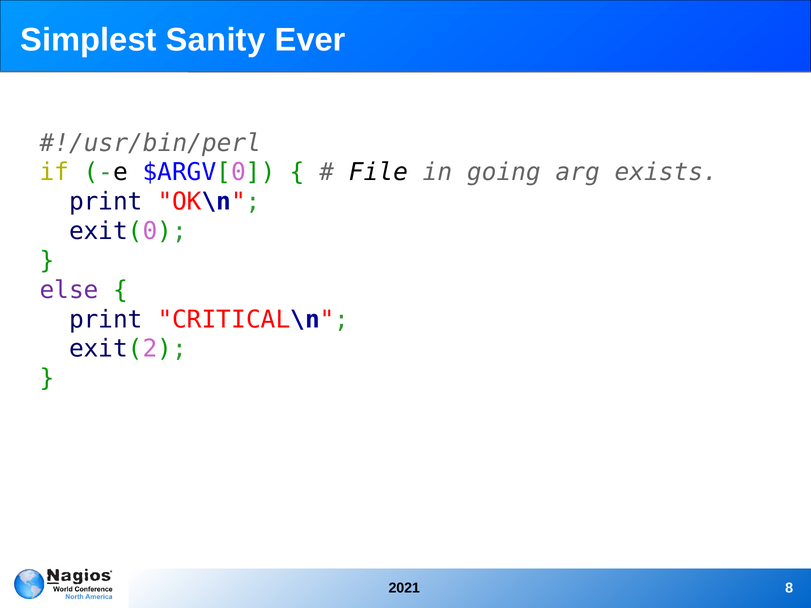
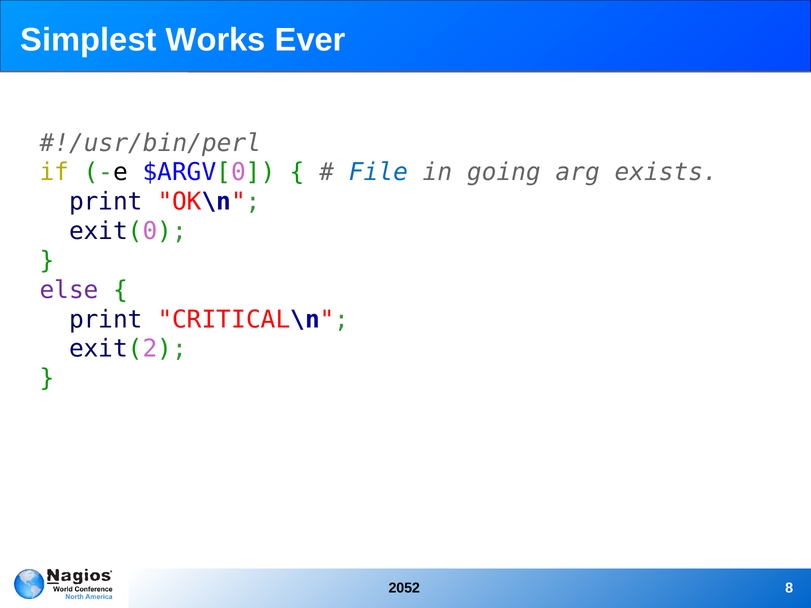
Sanity: Sanity -> Works (216, 40)
File colour: black -> blue (378, 172)
2021: 2021 -> 2052 (404, 588)
